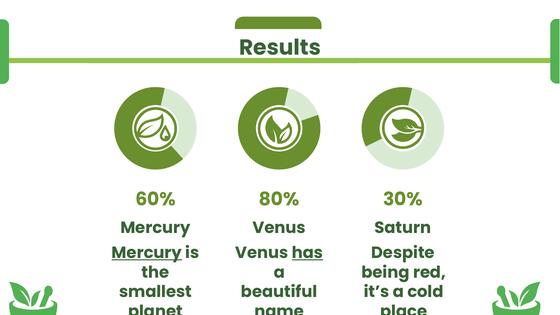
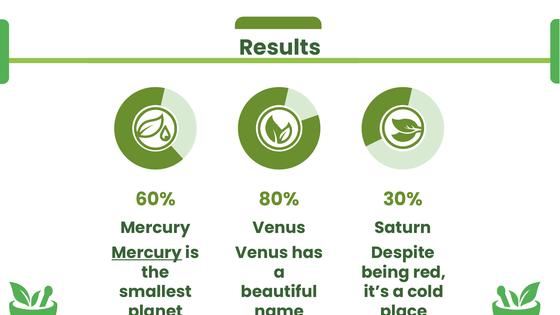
has underline: present -> none (307, 253)
